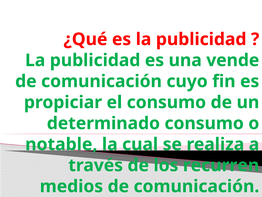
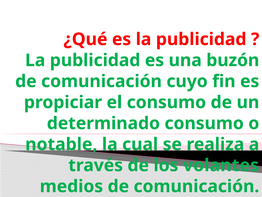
vende: vende -> buzón (233, 60)
recurren: recurren -> volantes (221, 165)
